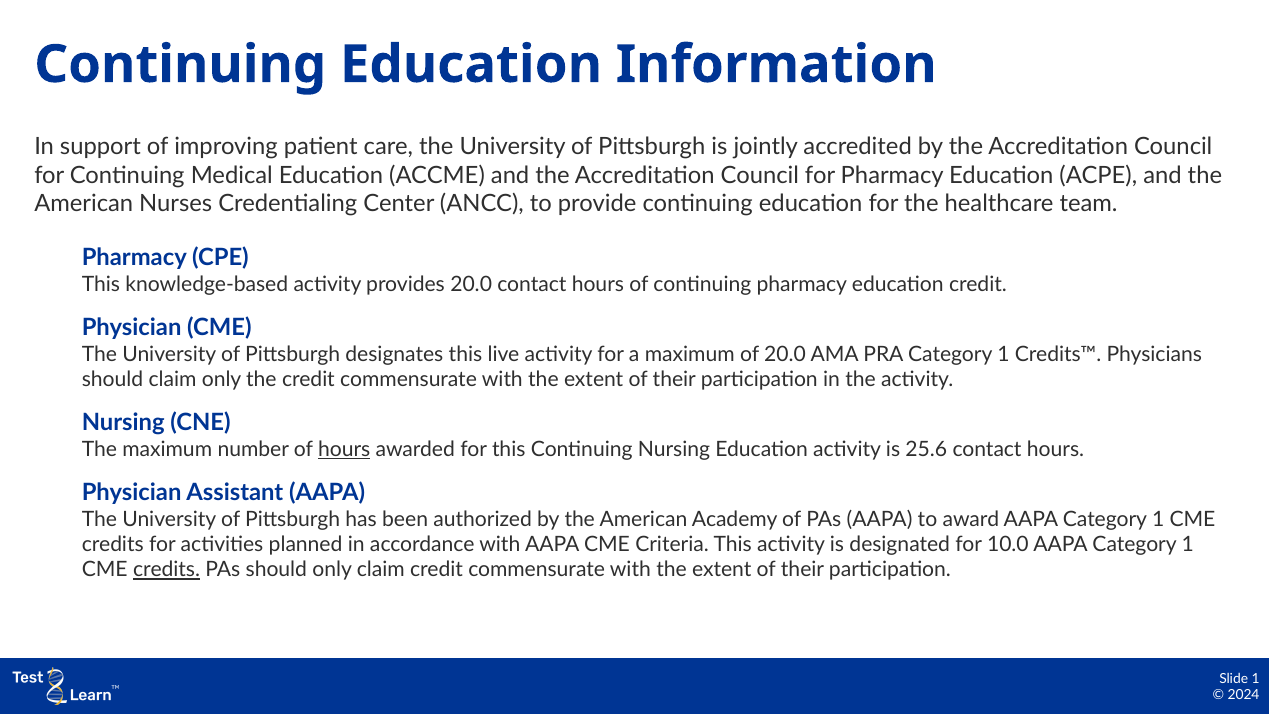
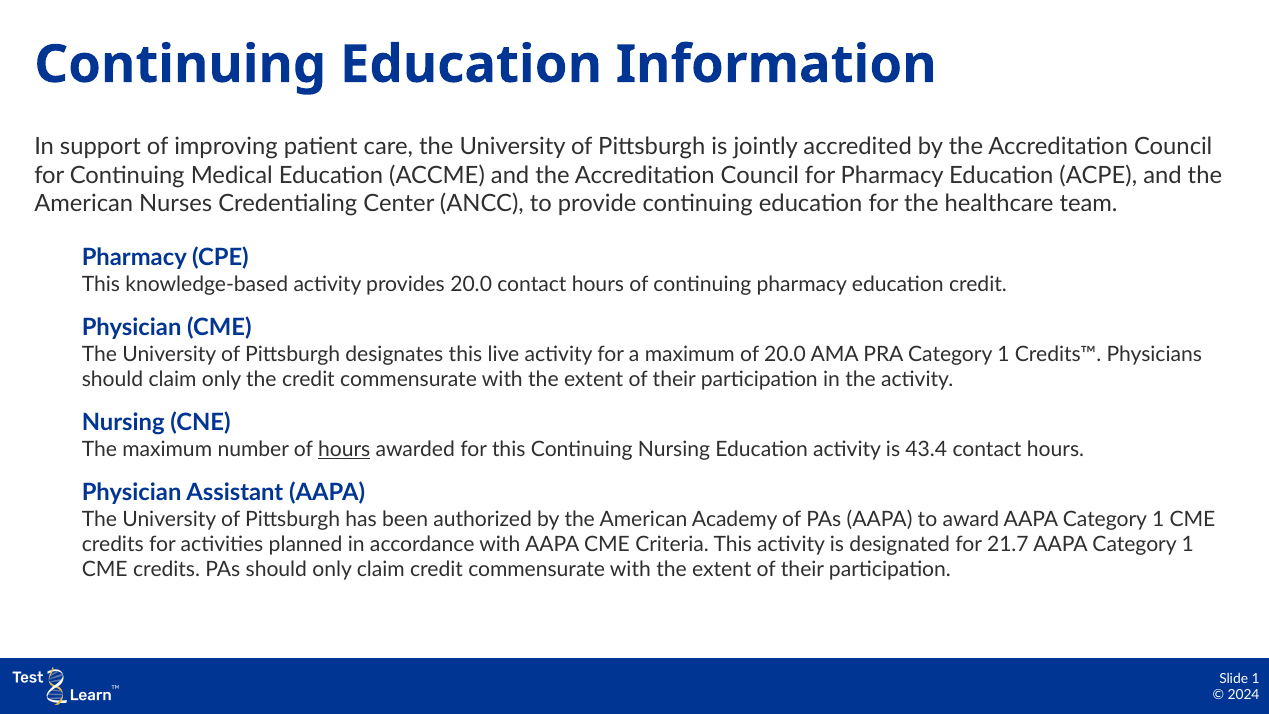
25.6: 25.6 -> 43.4 (926, 449)
10.0: 10.0 -> 21.7 (1008, 544)
credits underline: present -> none (167, 570)
